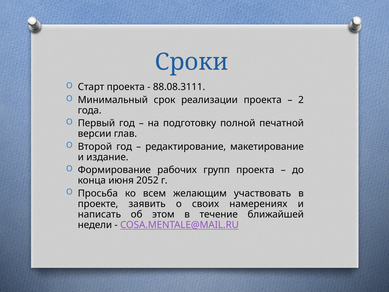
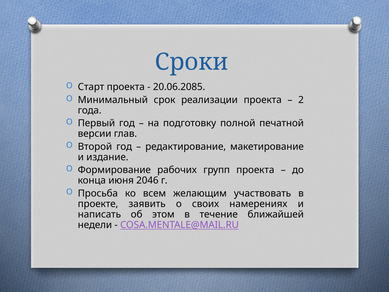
88.08.3111: 88.08.3111 -> 20.06.2085 (179, 87)
2052: 2052 -> 2046 (147, 180)
